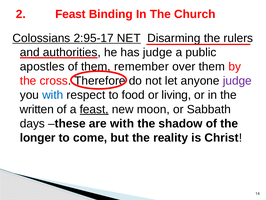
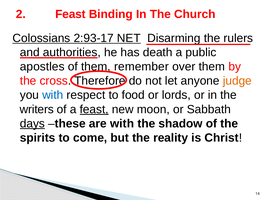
2:95-17: 2:95-17 -> 2:93-17 (94, 38)
has judge: judge -> death (158, 52)
judge colour: purple -> orange (237, 81)
living: living -> lords (176, 95)
written: written -> writers (37, 109)
days underline: none -> present (32, 123)
longer: longer -> spirits (38, 137)
